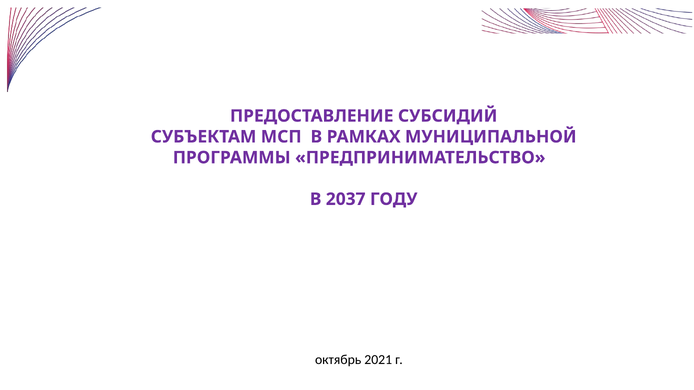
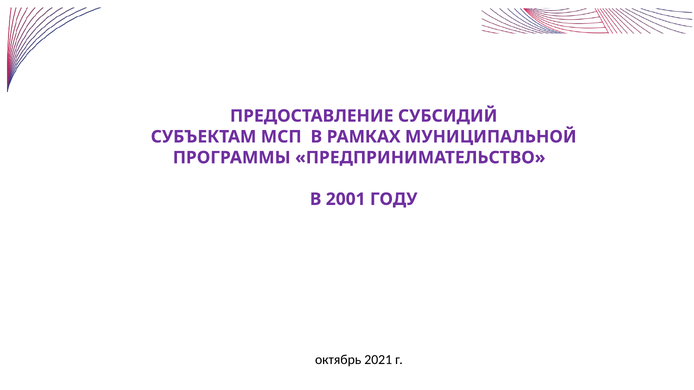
2037: 2037 -> 2001 (346, 199)
